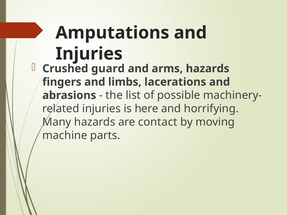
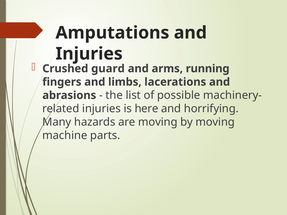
arms hazards: hazards -> running (208, 69)
are contact: contact -> moving (158, 122)
